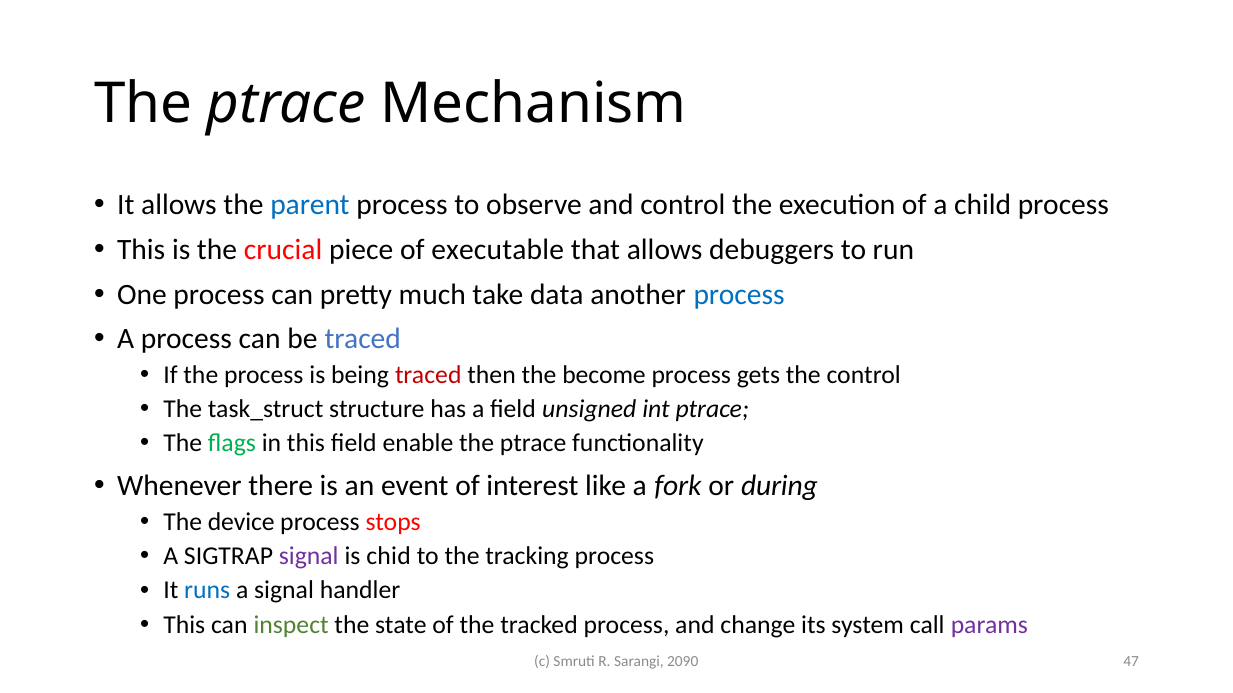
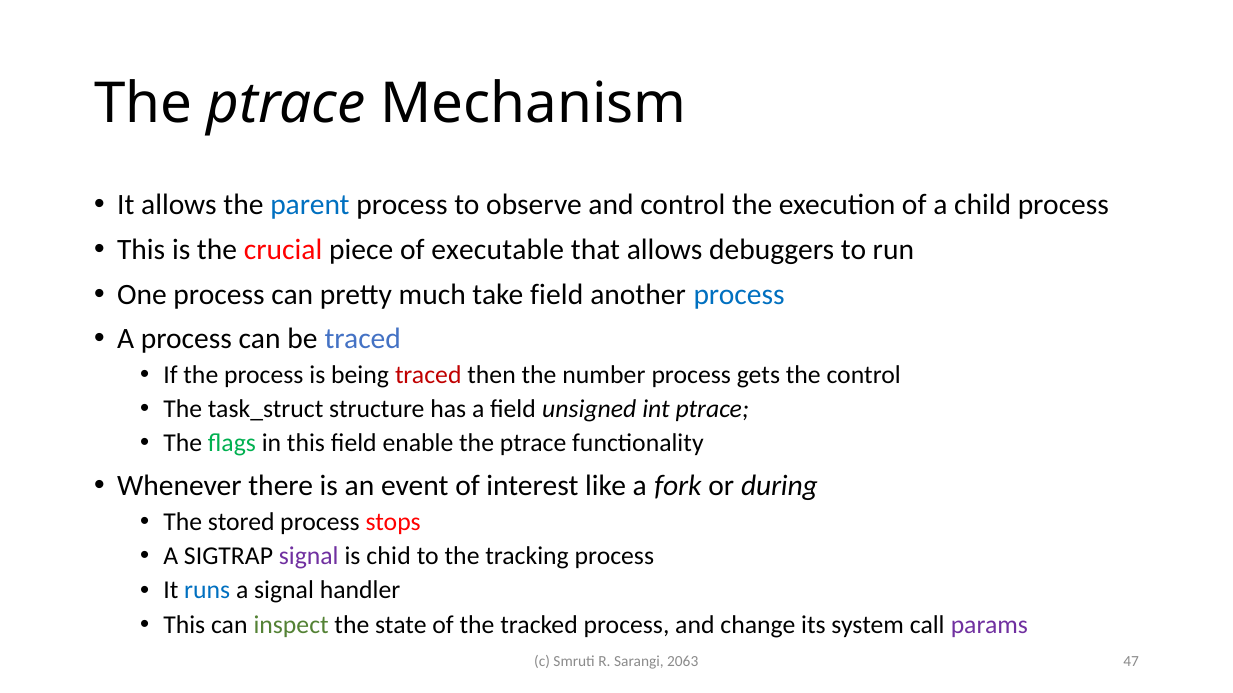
take data: data -> field (557, 295)
become: become -> number (604, 376)
device: device -> stored (241, 523)
2090: 2090 -> 2063 (683, 662)
